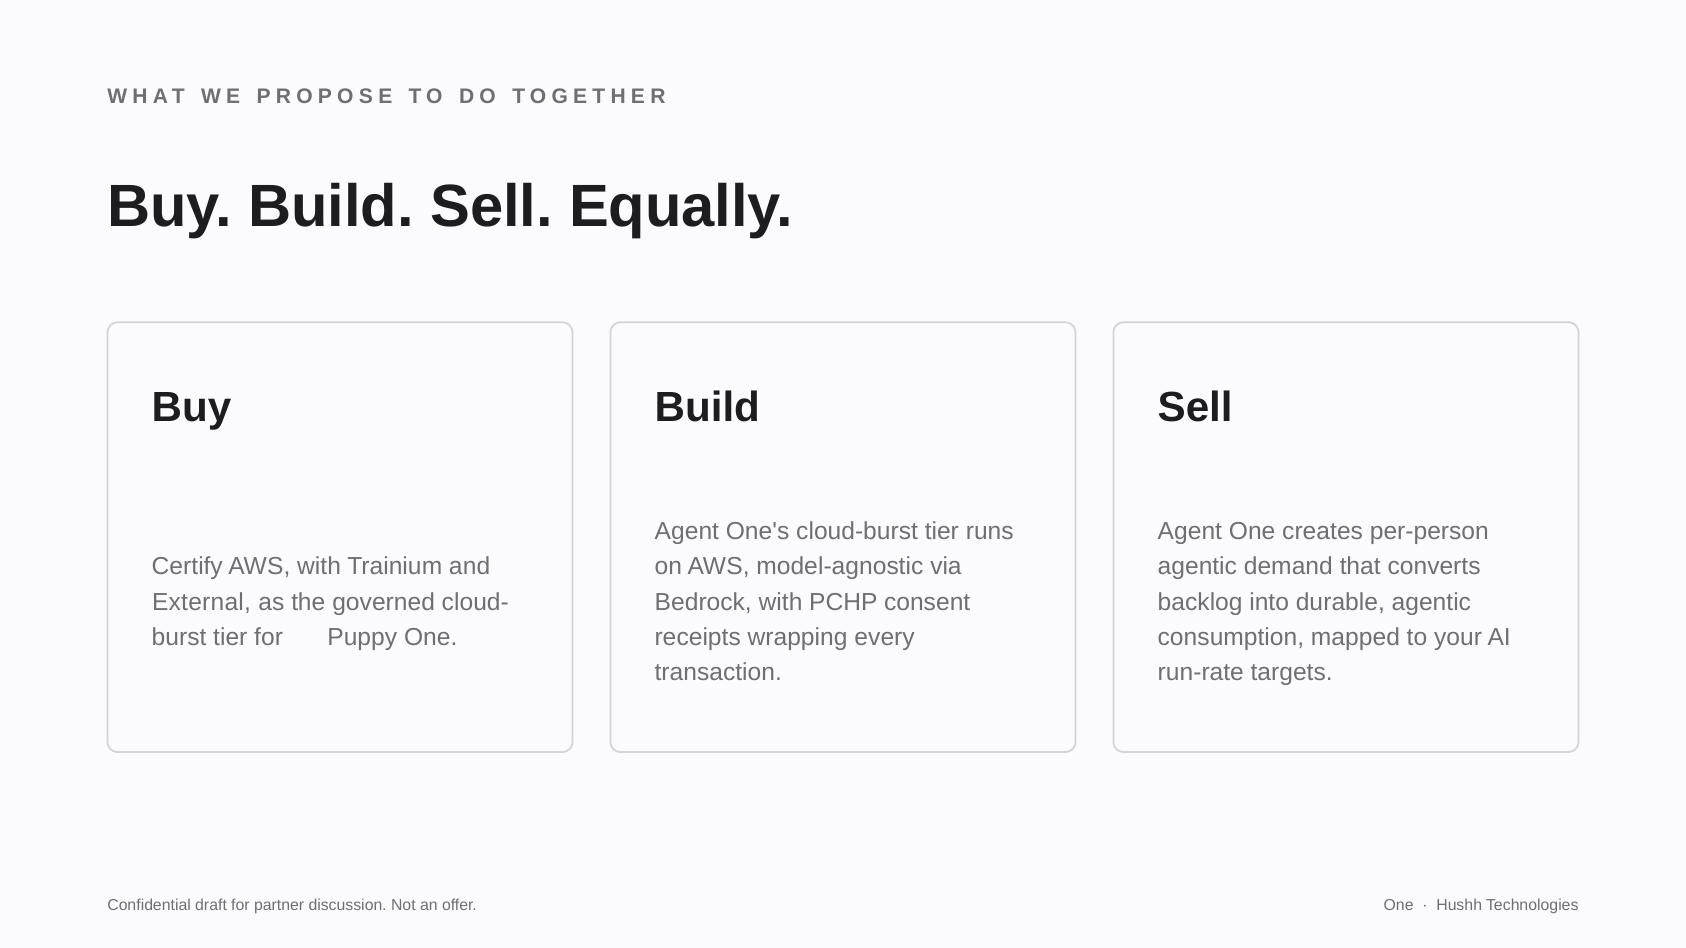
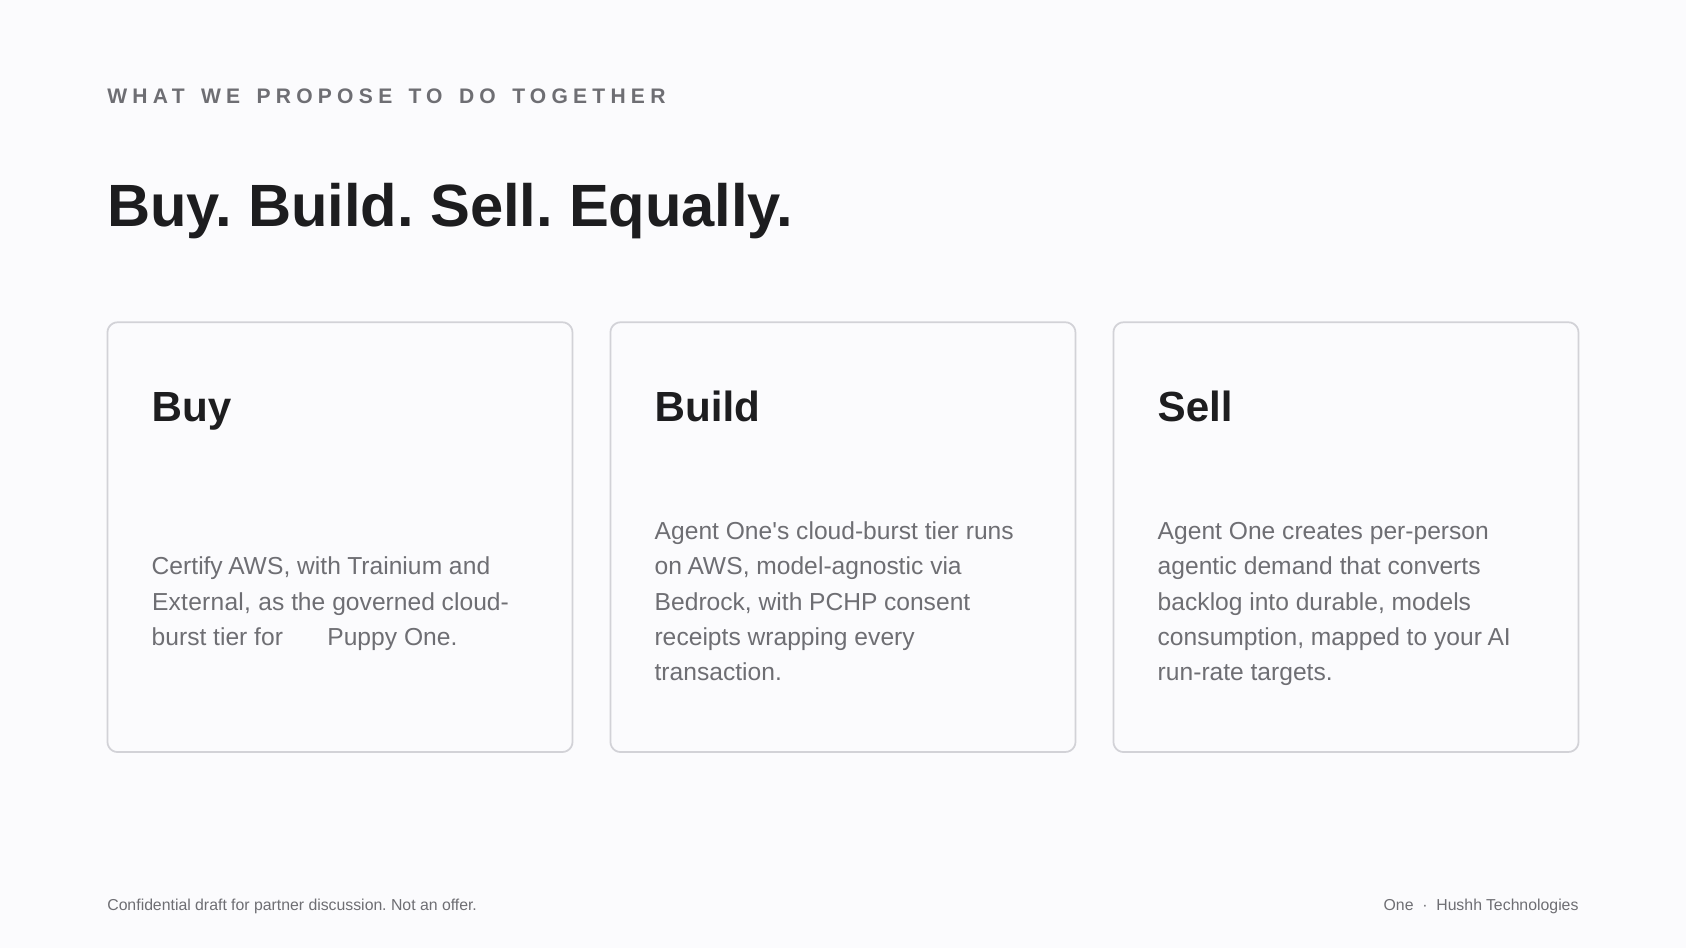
durable agentic: agentic -> models (1431, 602)
